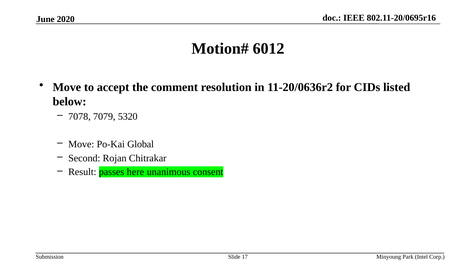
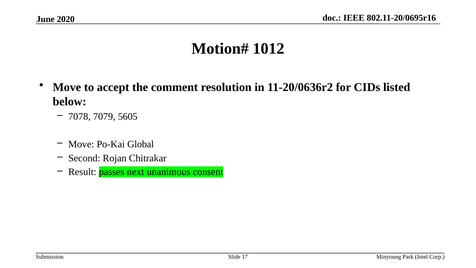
6012: 6012 -> 1012 (269, 49)
5320: 5320 -> 5605 (128, 116)
here: here -> next (135, 172)
